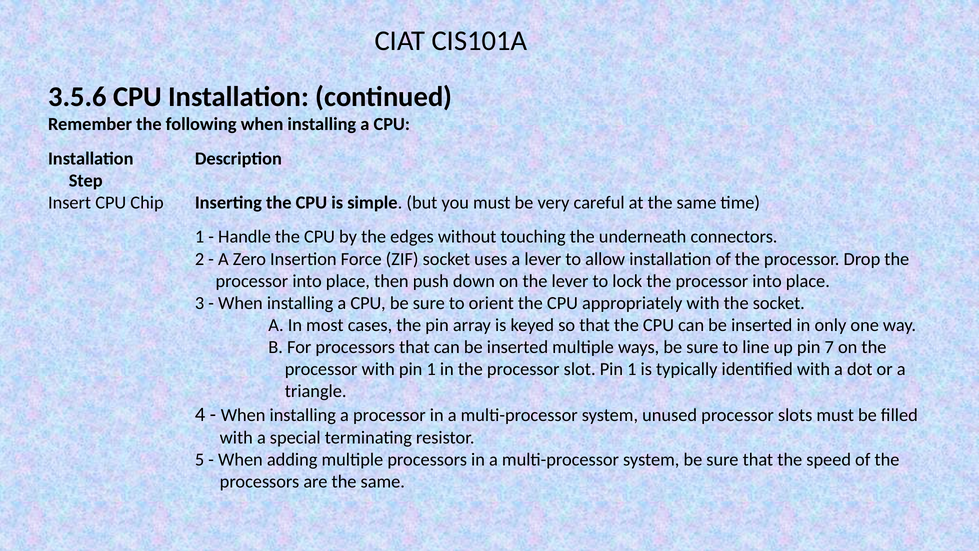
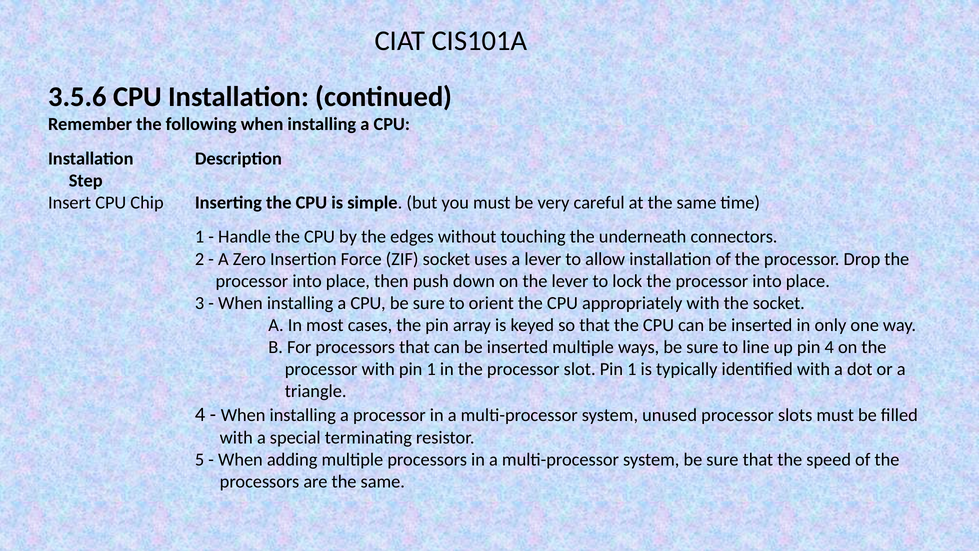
pin 7: 7 -> 4 (829, 347)
